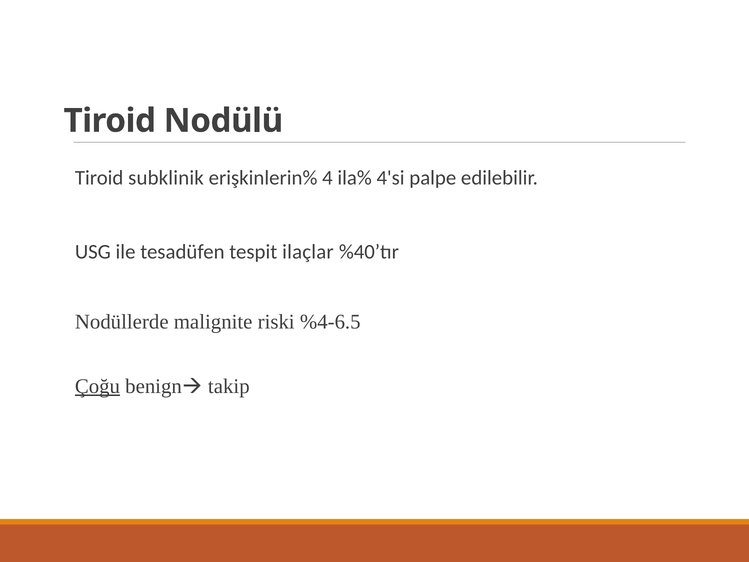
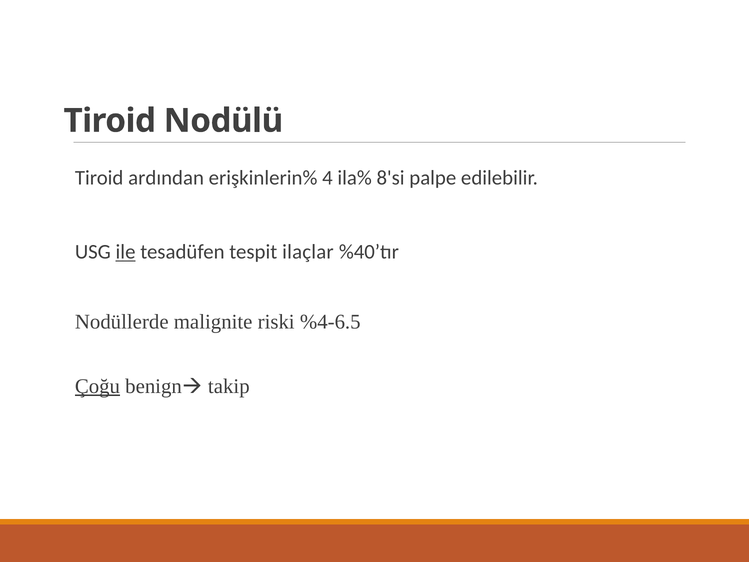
subklinik: subklinik -> ardından (166, 178)
4'si: 4'si -> 8'si (391, 178)
ile underline: none -> present (126, 252)
